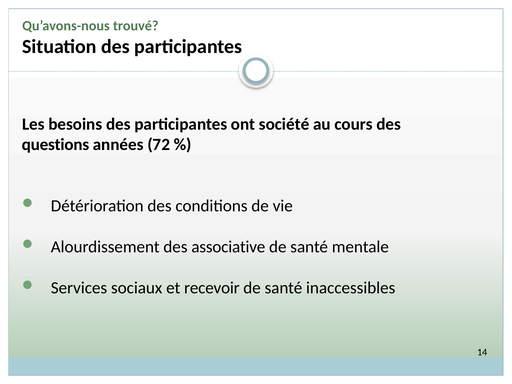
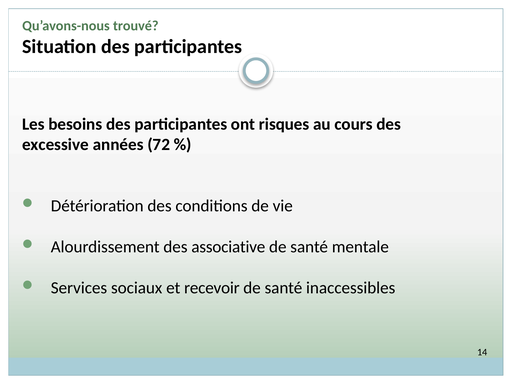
société: société -> risques (284, 124)
questions: questions -> excessive (55, 145)
